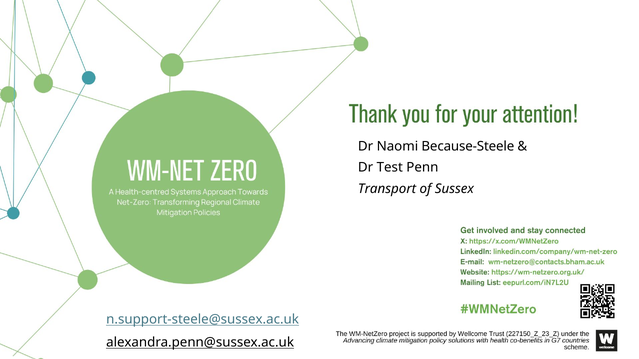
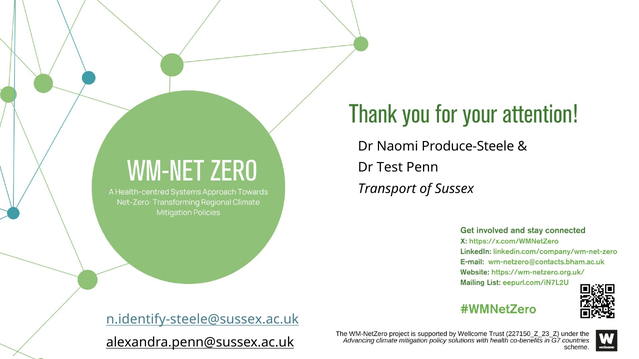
Because-Steele: Because-Steele -> Produce-Steele (468, 146)
n.support-steele@sussex.ac.uk: n.support-steele@sussex.ac.uk -> n.identify-steele@sussex.ac.uk (203, 320)
